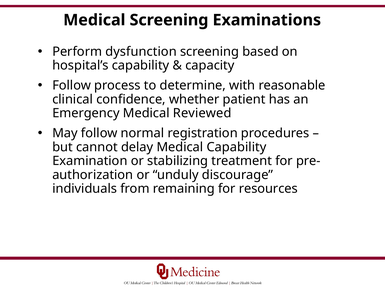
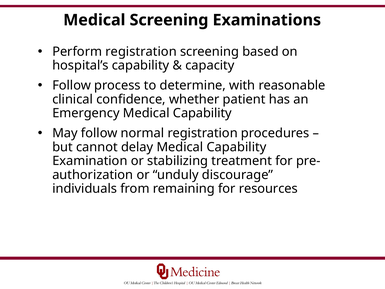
Perform dysfunction: dysfunction -> registration (141, 52)
Emergency Medical Reviewed: Reviewed -> Capability (202, 113)
